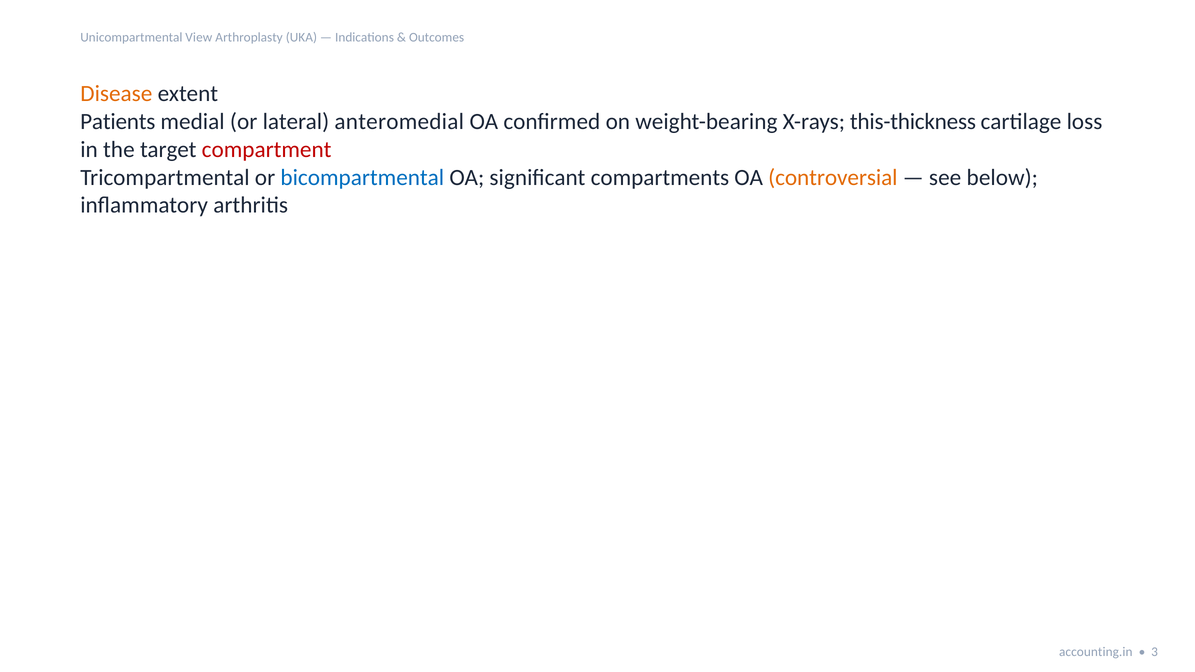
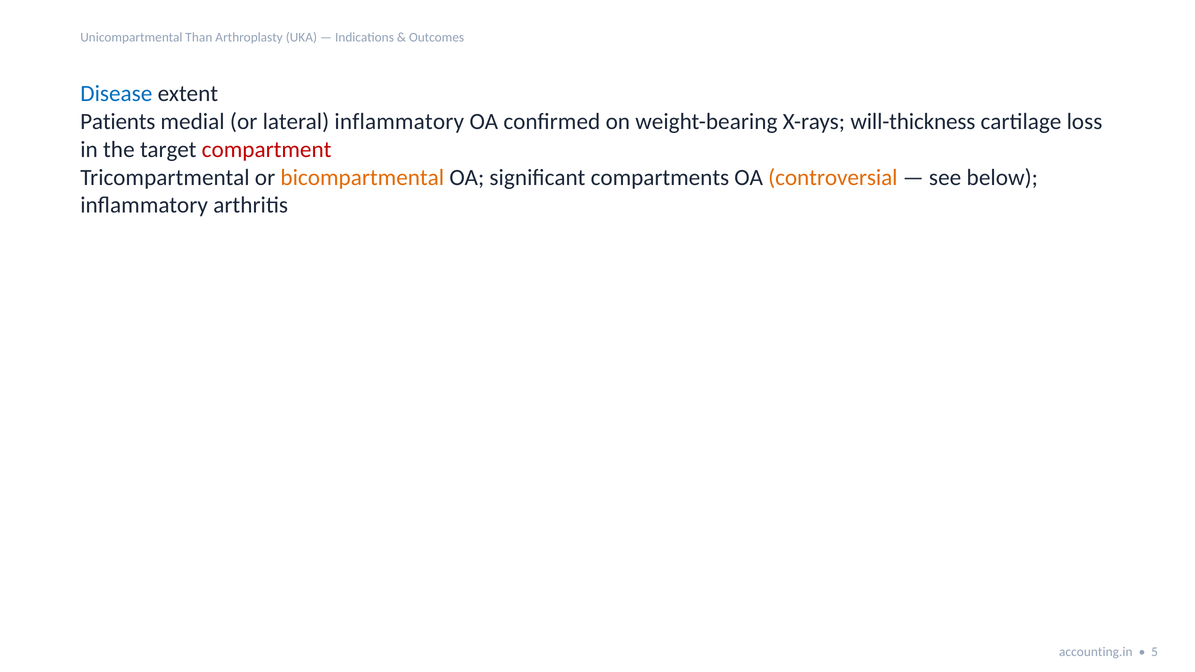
View: View -> Than (199, 37)
Disease colour: orange -> blue (116, 94)
lateral anteromedial: anteromedial -> inflammatory (399, 122)
this-thickness: this-thickness -> will-thickness (913, 122)
bicompartmental colour: blue -> orange (362, 177)
3: 3 -> 5 (1155, 652)
